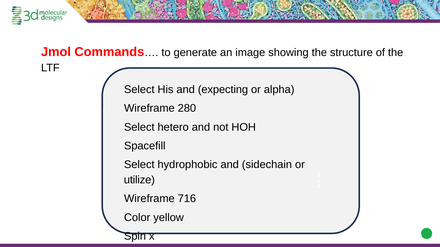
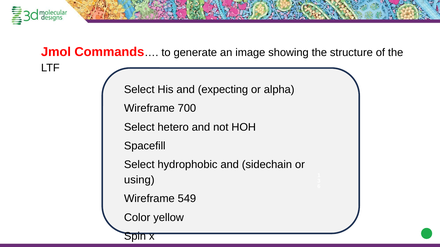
280: 280 -> 700 (187, 108)
utilize: utilize -> using (139, 180)
716: 716 -> 549 (187, 199)
